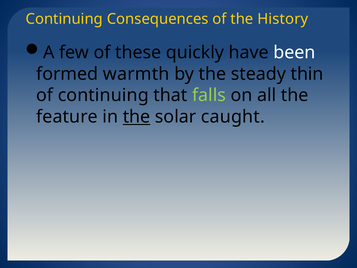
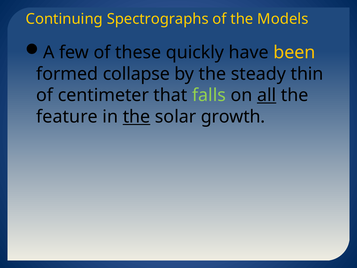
Consequences: Consequences -> Spectrographs (158, 19)
History: History -> Models (283, 19)
been colour: white -> yellow (294, 52)
warmth: warmth -> collapse (136, 74)
of continuing: continuing -> centimeter (103, 95)
all underline: none -> present (267, 95)
caught: caught -> growth (233, 117)
